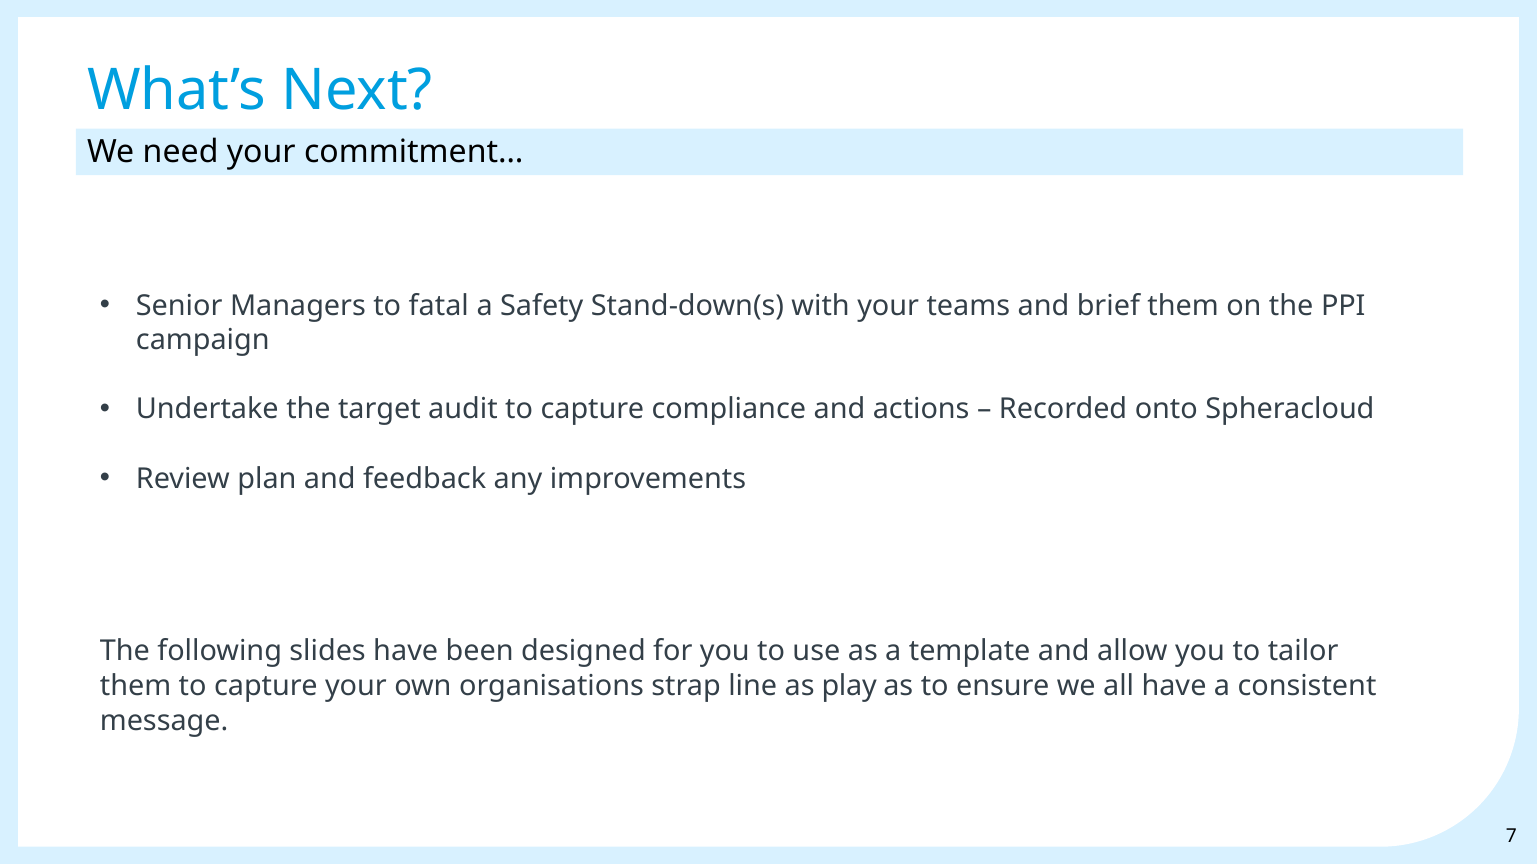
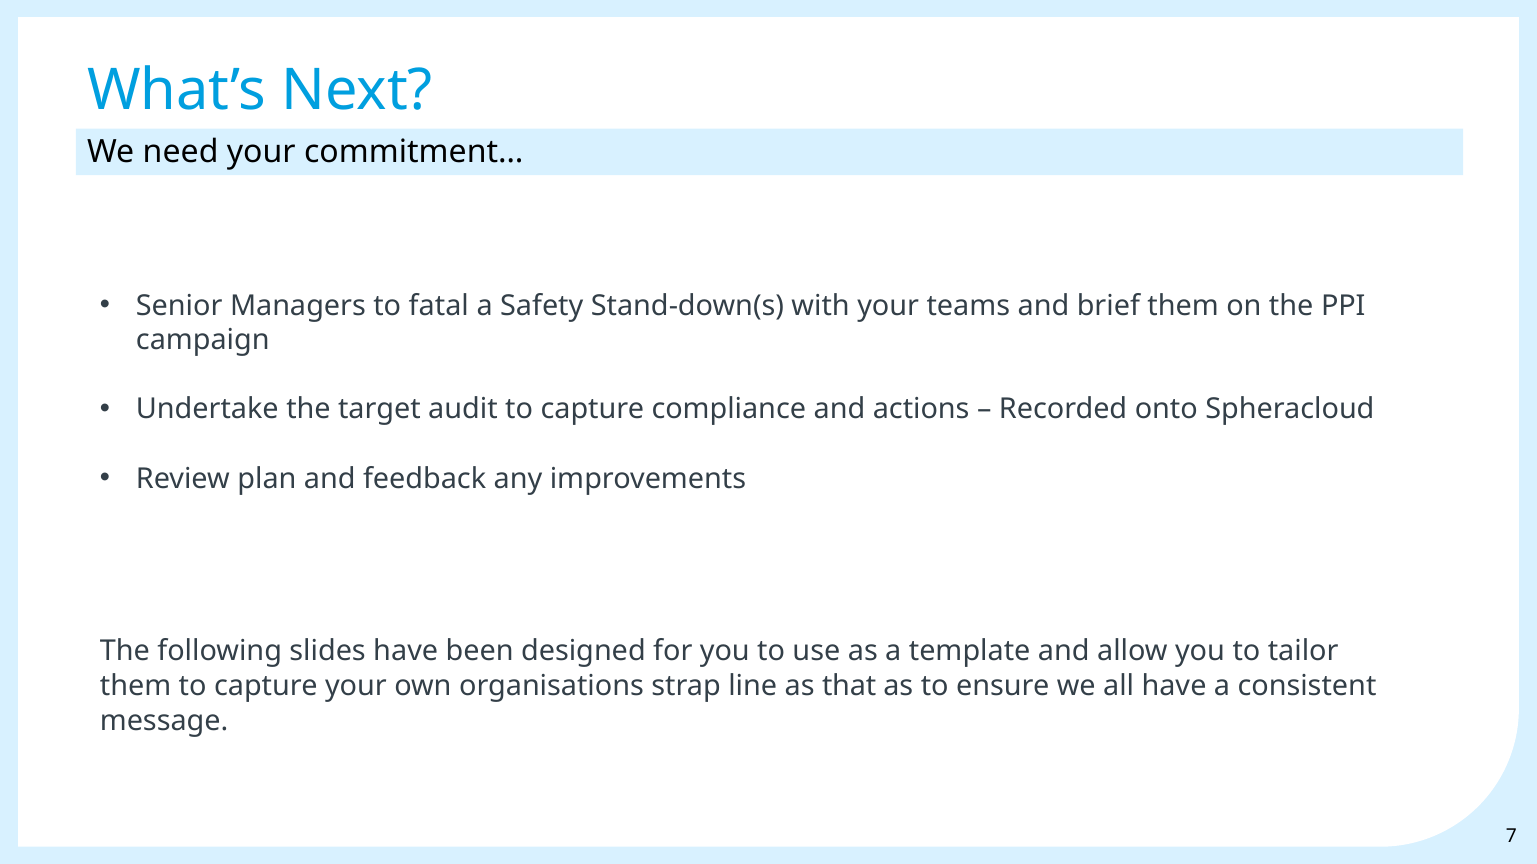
play: play -> that (849, 686)
